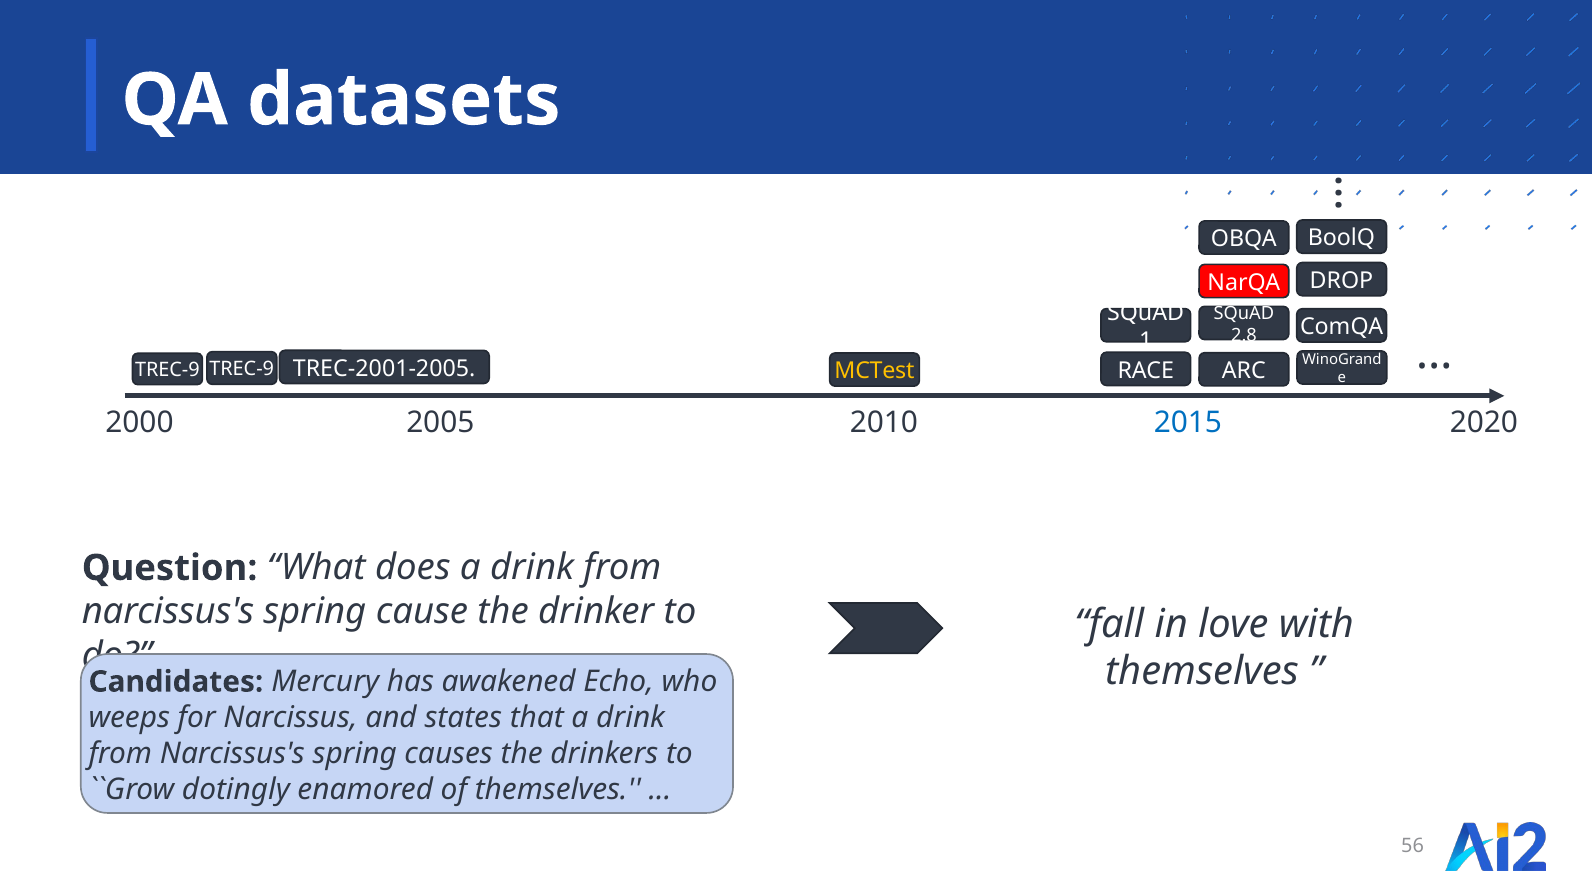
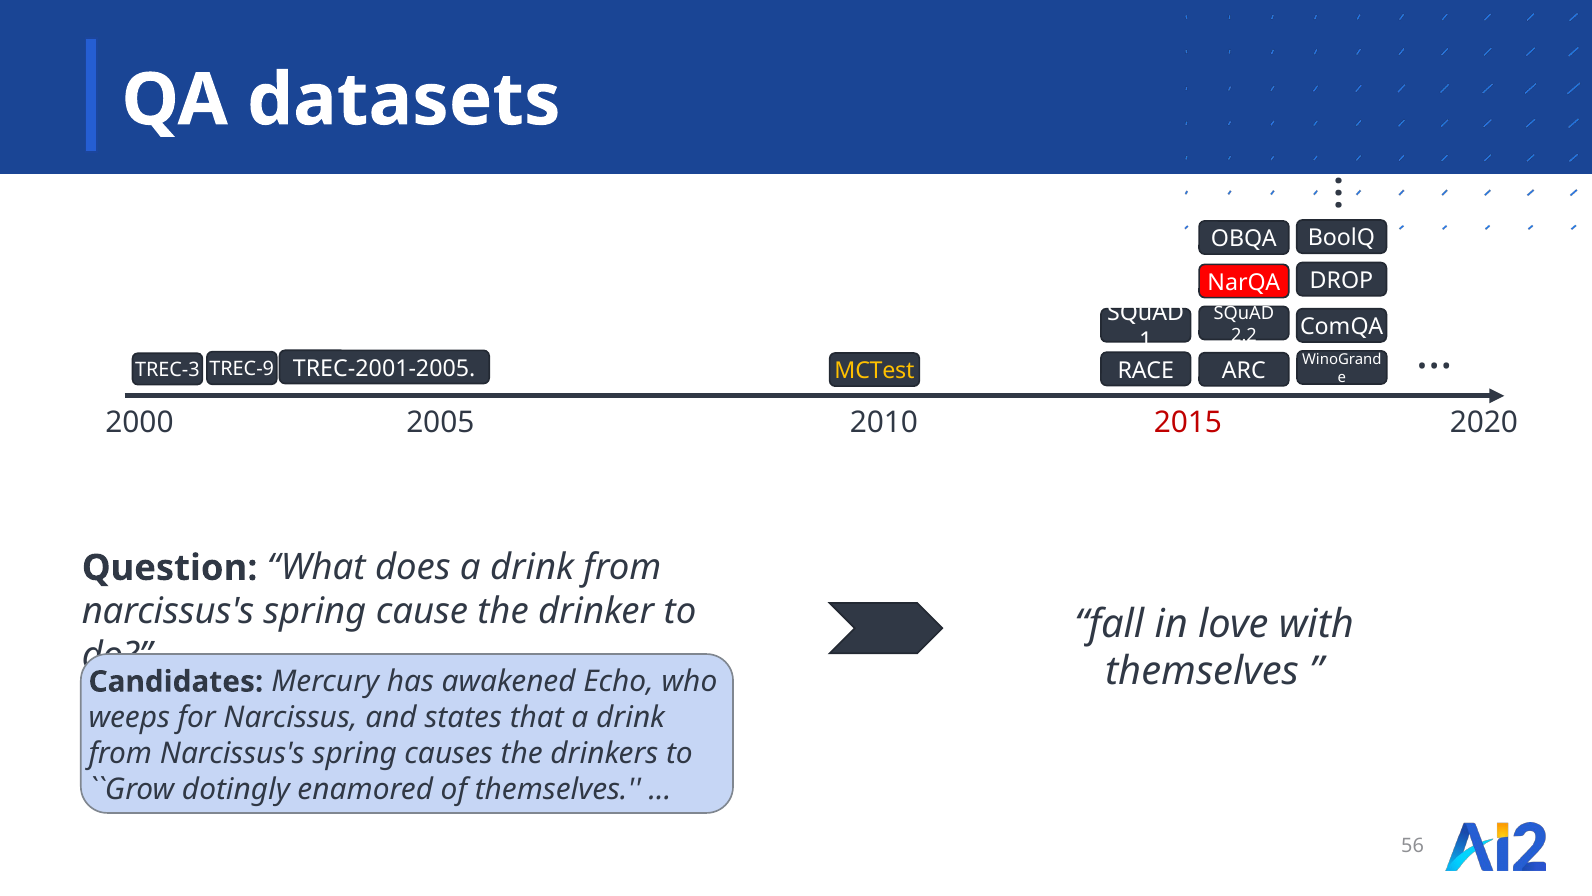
2.8: 2.8 -> 2.2 (1244, 335)
TREC-9: TREC-9 -> TREC-3 (167, 370)
2015 colour: blue -> red (1188, 423)
